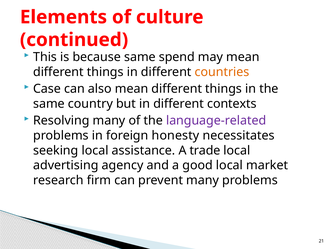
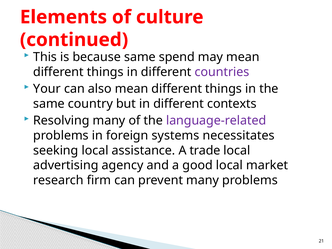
countries colour: orange -> purple (222, 72)
Case: Case -> Your (47, 89)
honesty: honesty -> systems (175, 135)
